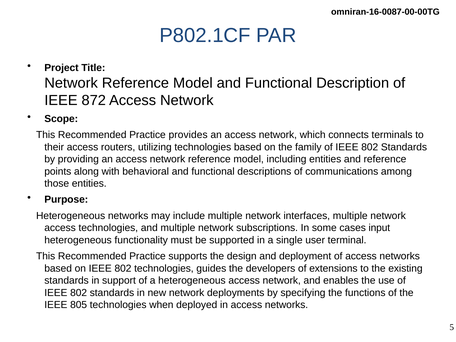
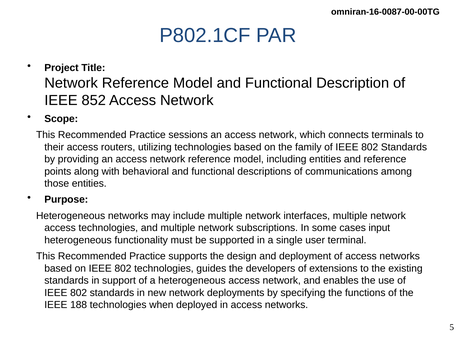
872: 872 -> 852 (94, 100)
provides: provides -> sessions (188, 135)
805: 805 -> 188 (79, 305)
